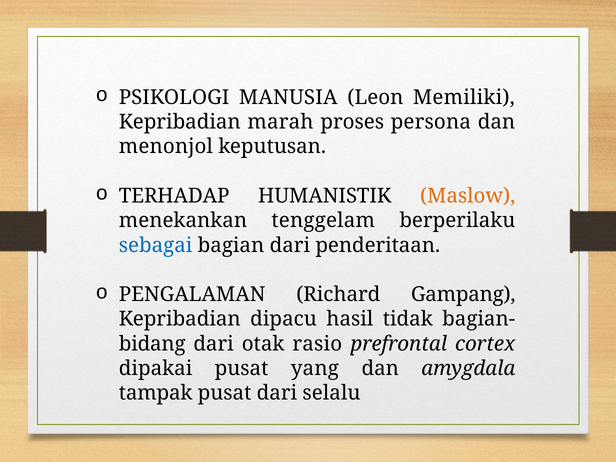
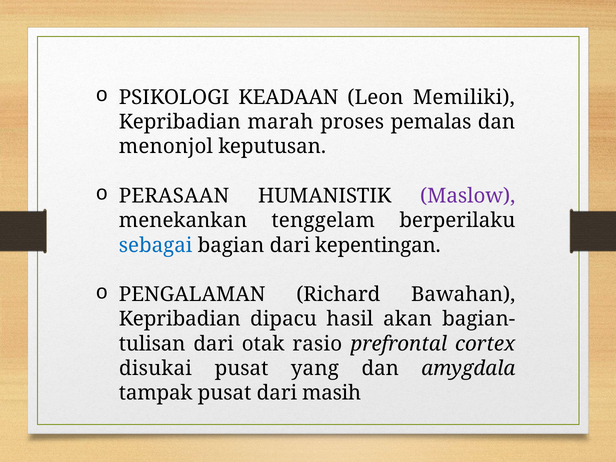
MANUSIA: MANUSIA -> KEADAAN (288, 97)
persona: persona -> pemalas (431, 122)
TERHADAP: TERHADAP -> PERASAAN (174, 196)
Maslow colour: orange -> purple (468, 196)
penderitaan: penderitaan -> kepentingan (378, 245)
Gampang: Gampang -> Bawahan (463, 295)
tidak: tidak -> akan (408, 319)
bidang: bidang -> tulisan (152, 344)
dipakai: dipakai -> disukai (156, 368)
selalu: selalu -> masih (332, 393)
